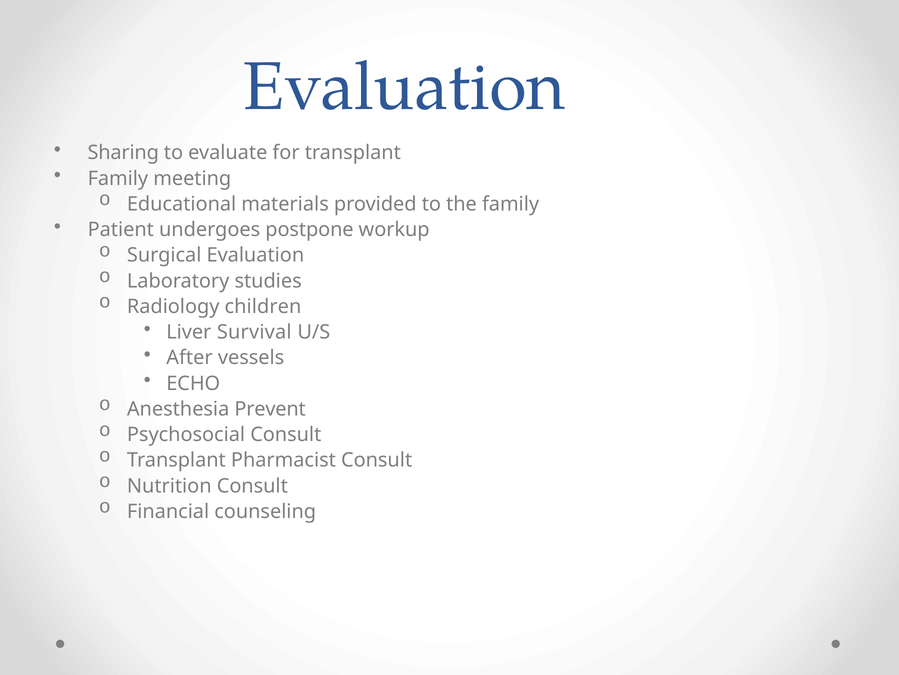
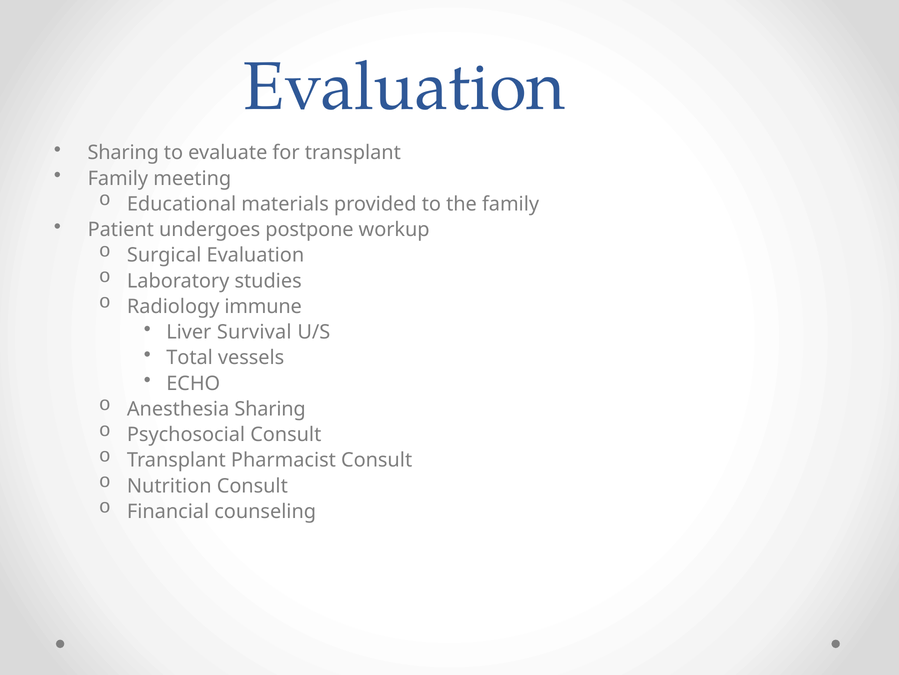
children: children -> immune (263, 306)
After: After -> Total (190, 357)
Anesthesia Prevent: Prevent -> Sharing (270, 409)
